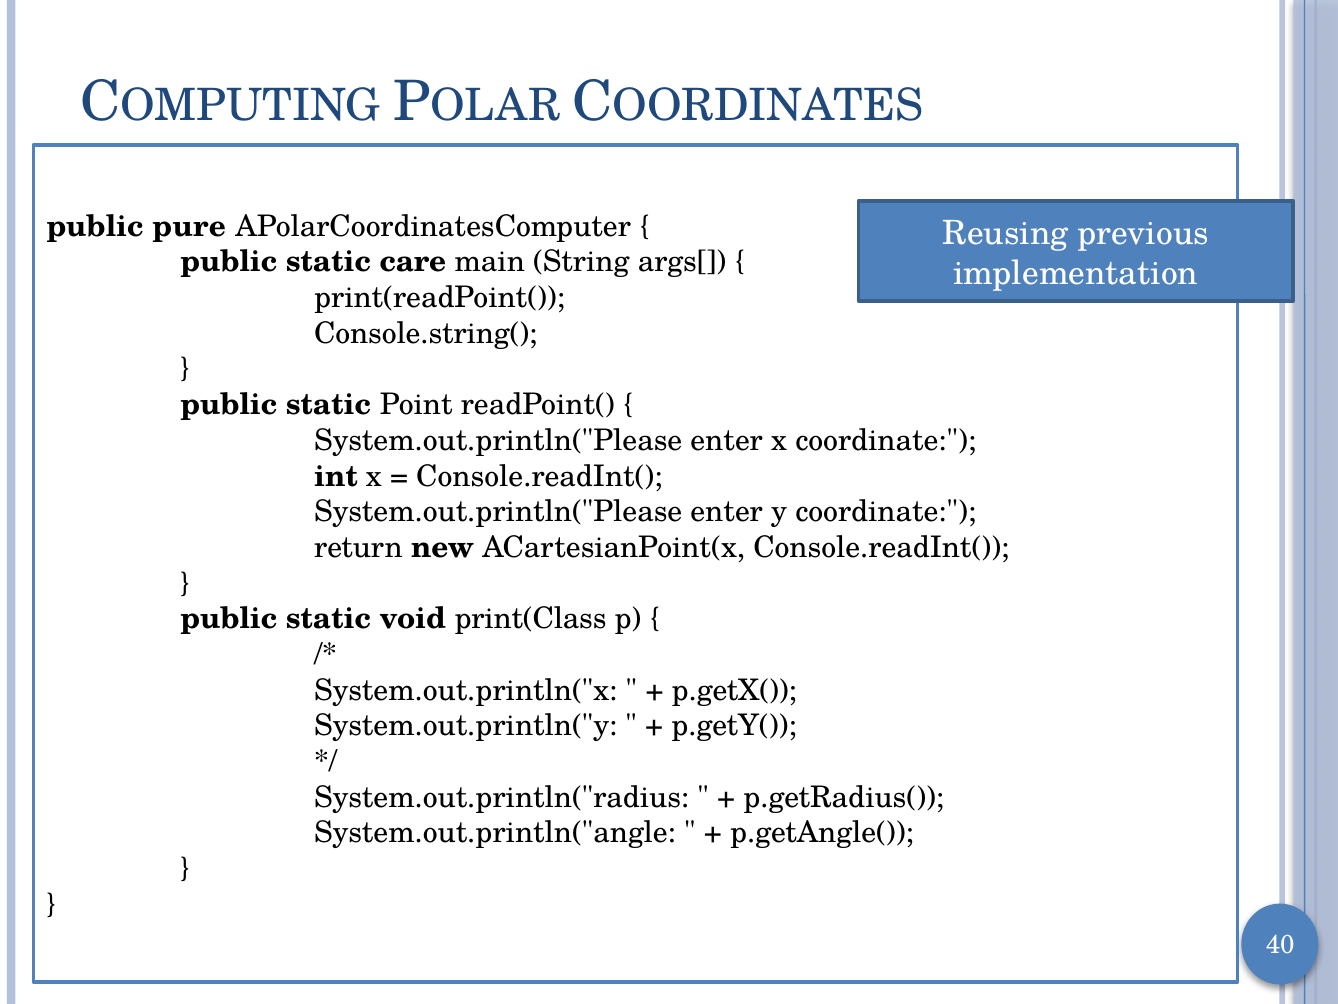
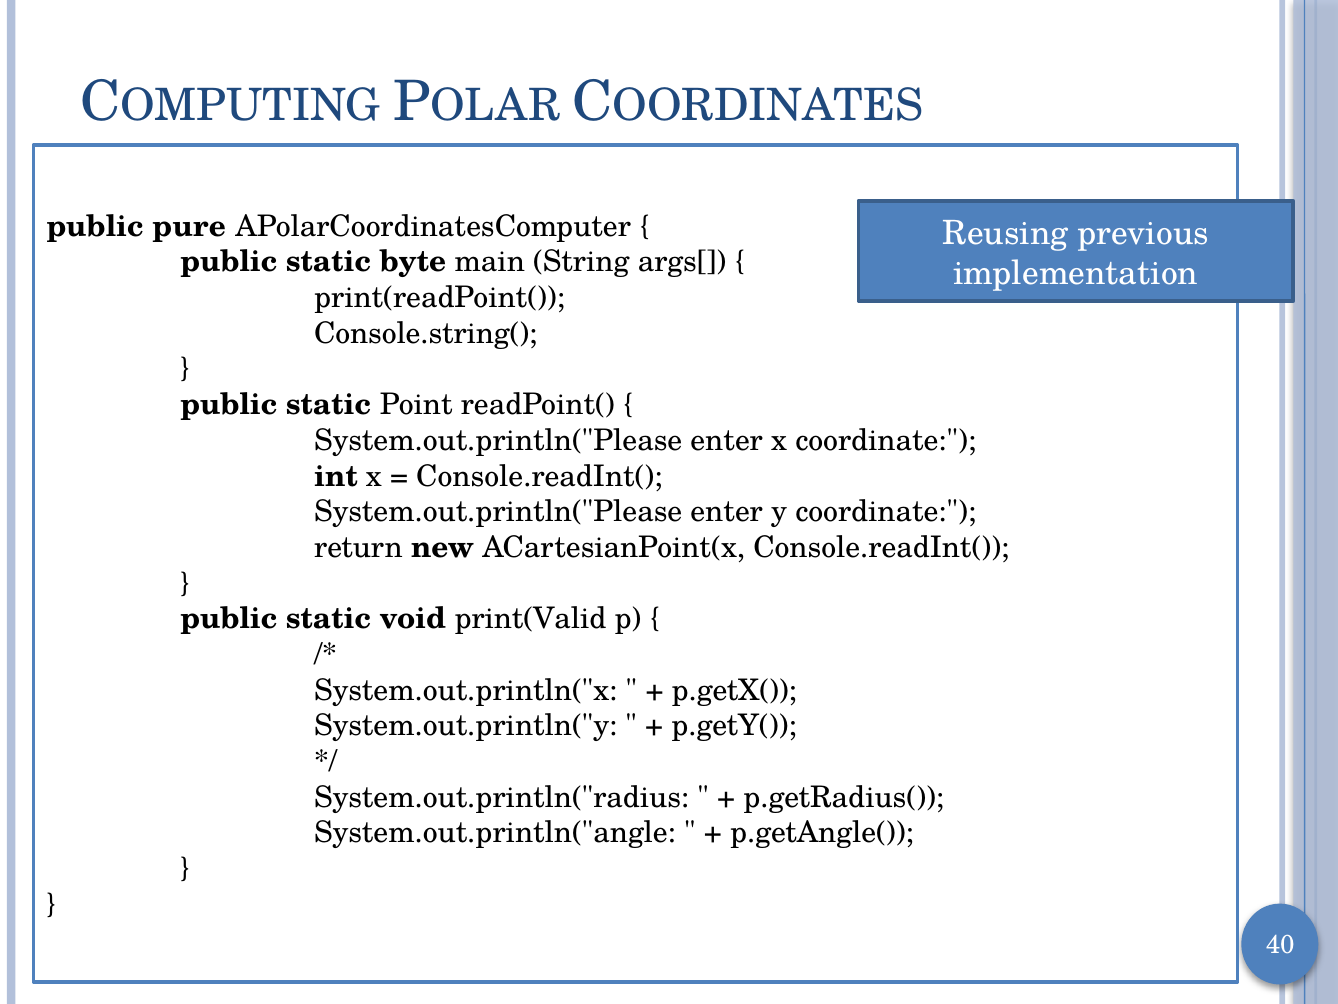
care: care -> byte (413, 262)
print(Class: print(Class -> print(Valid (531, 619)
